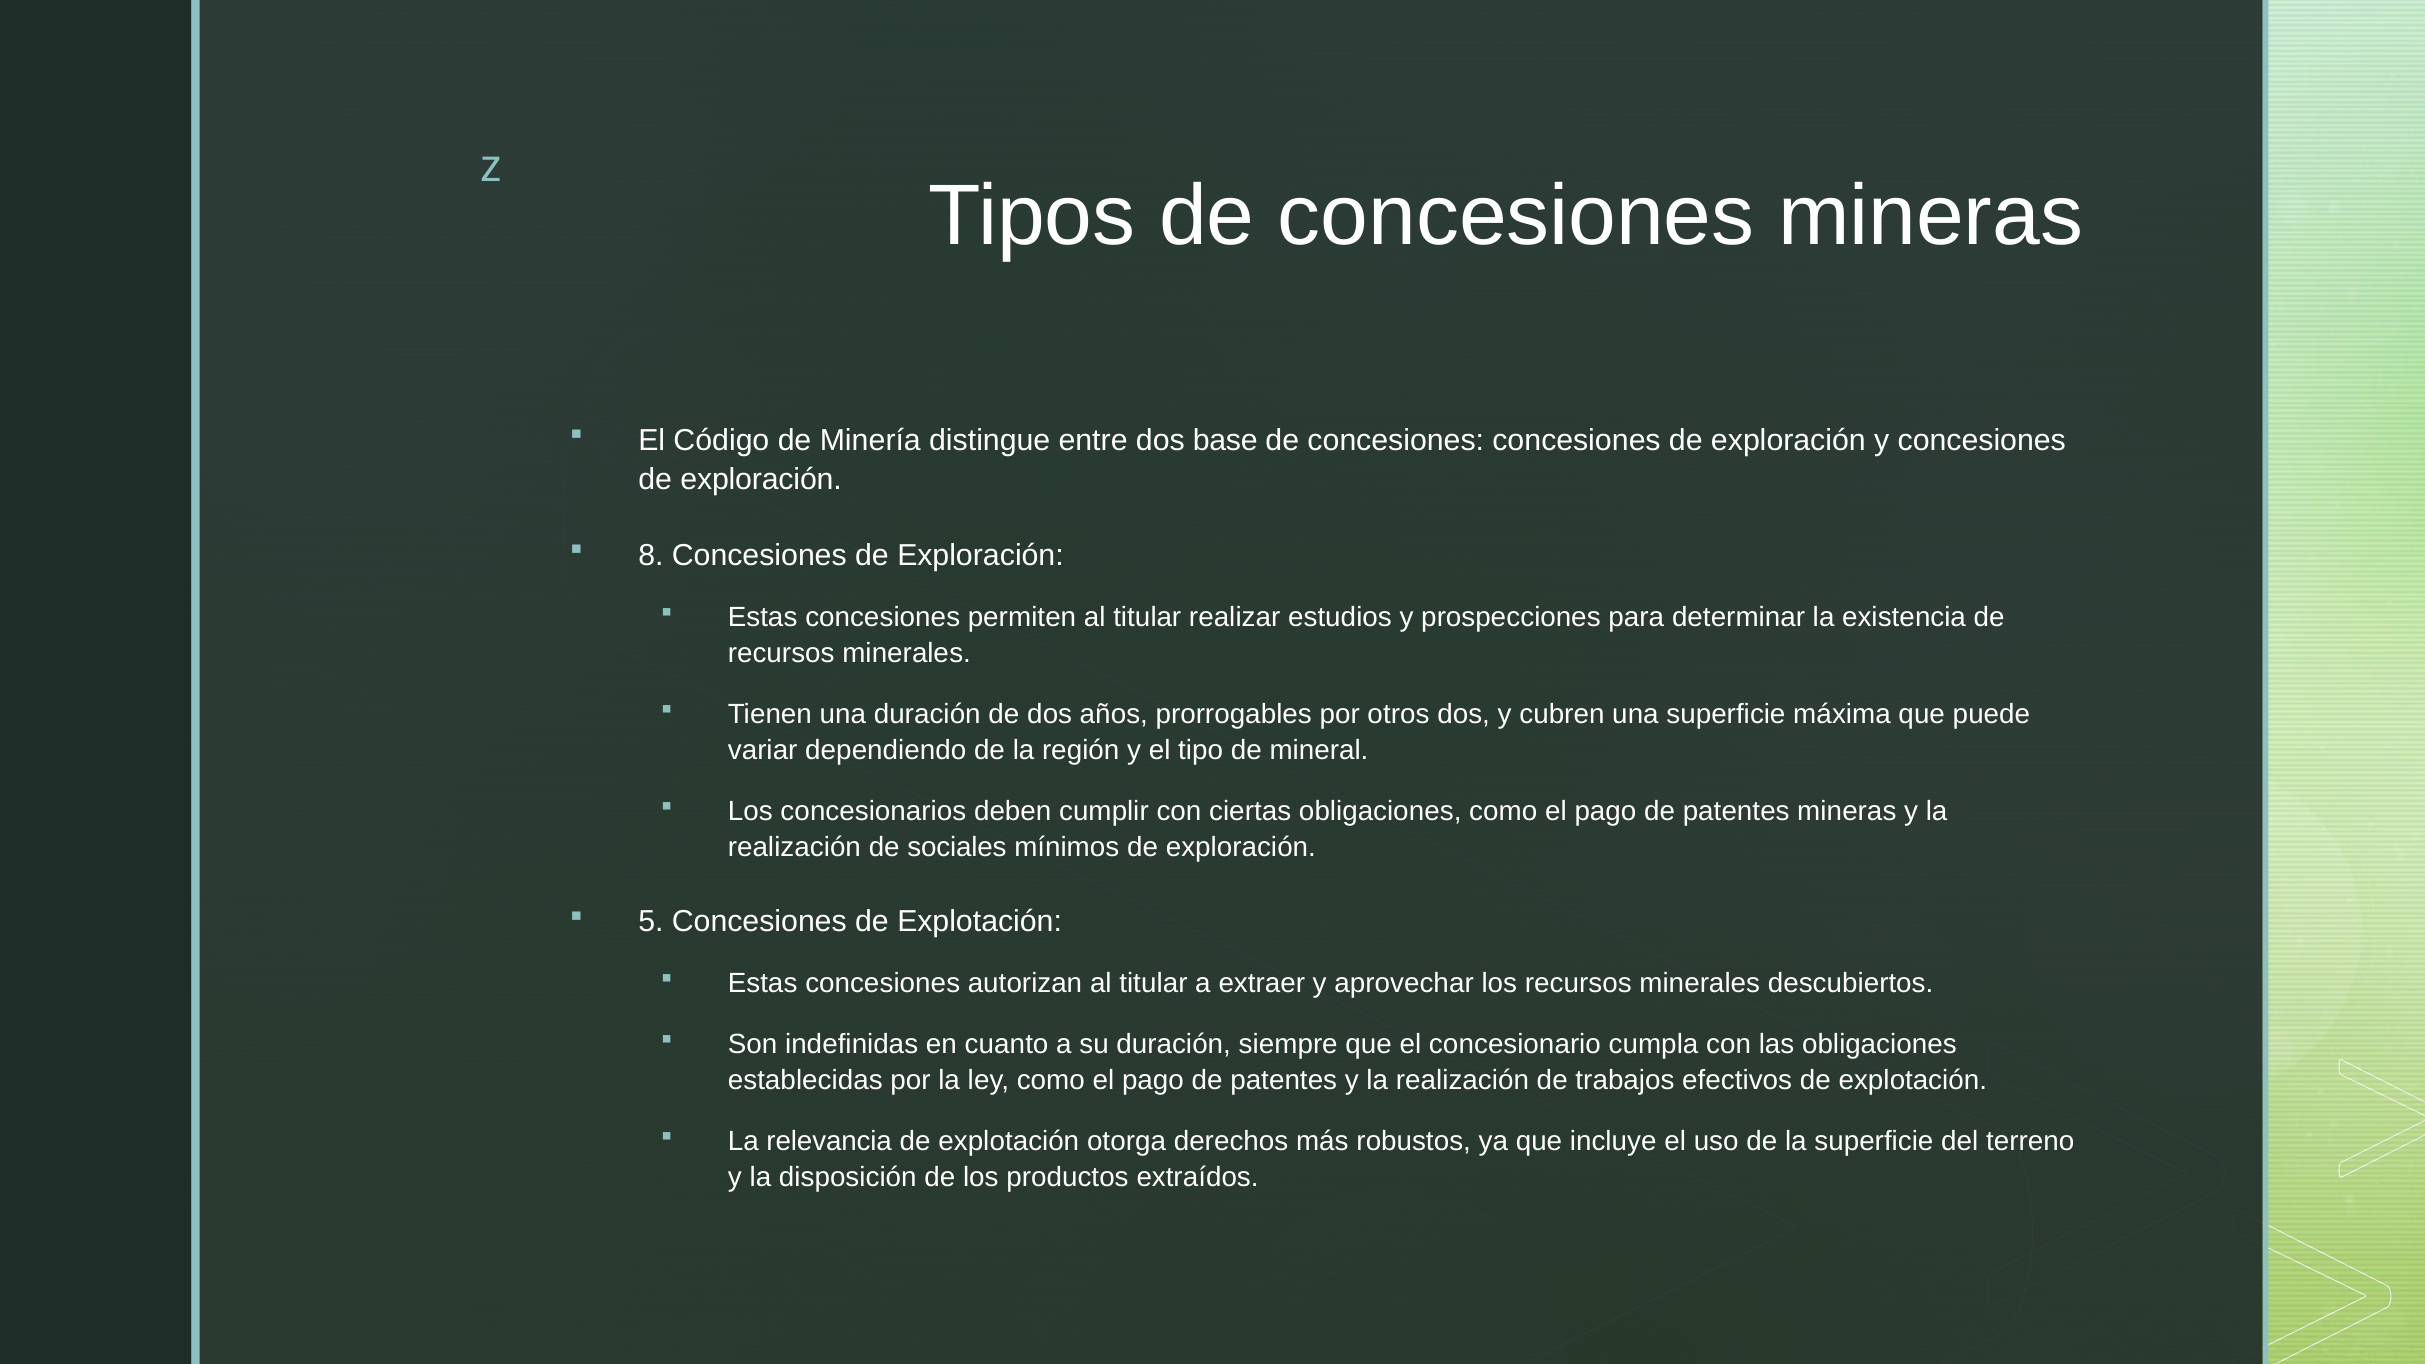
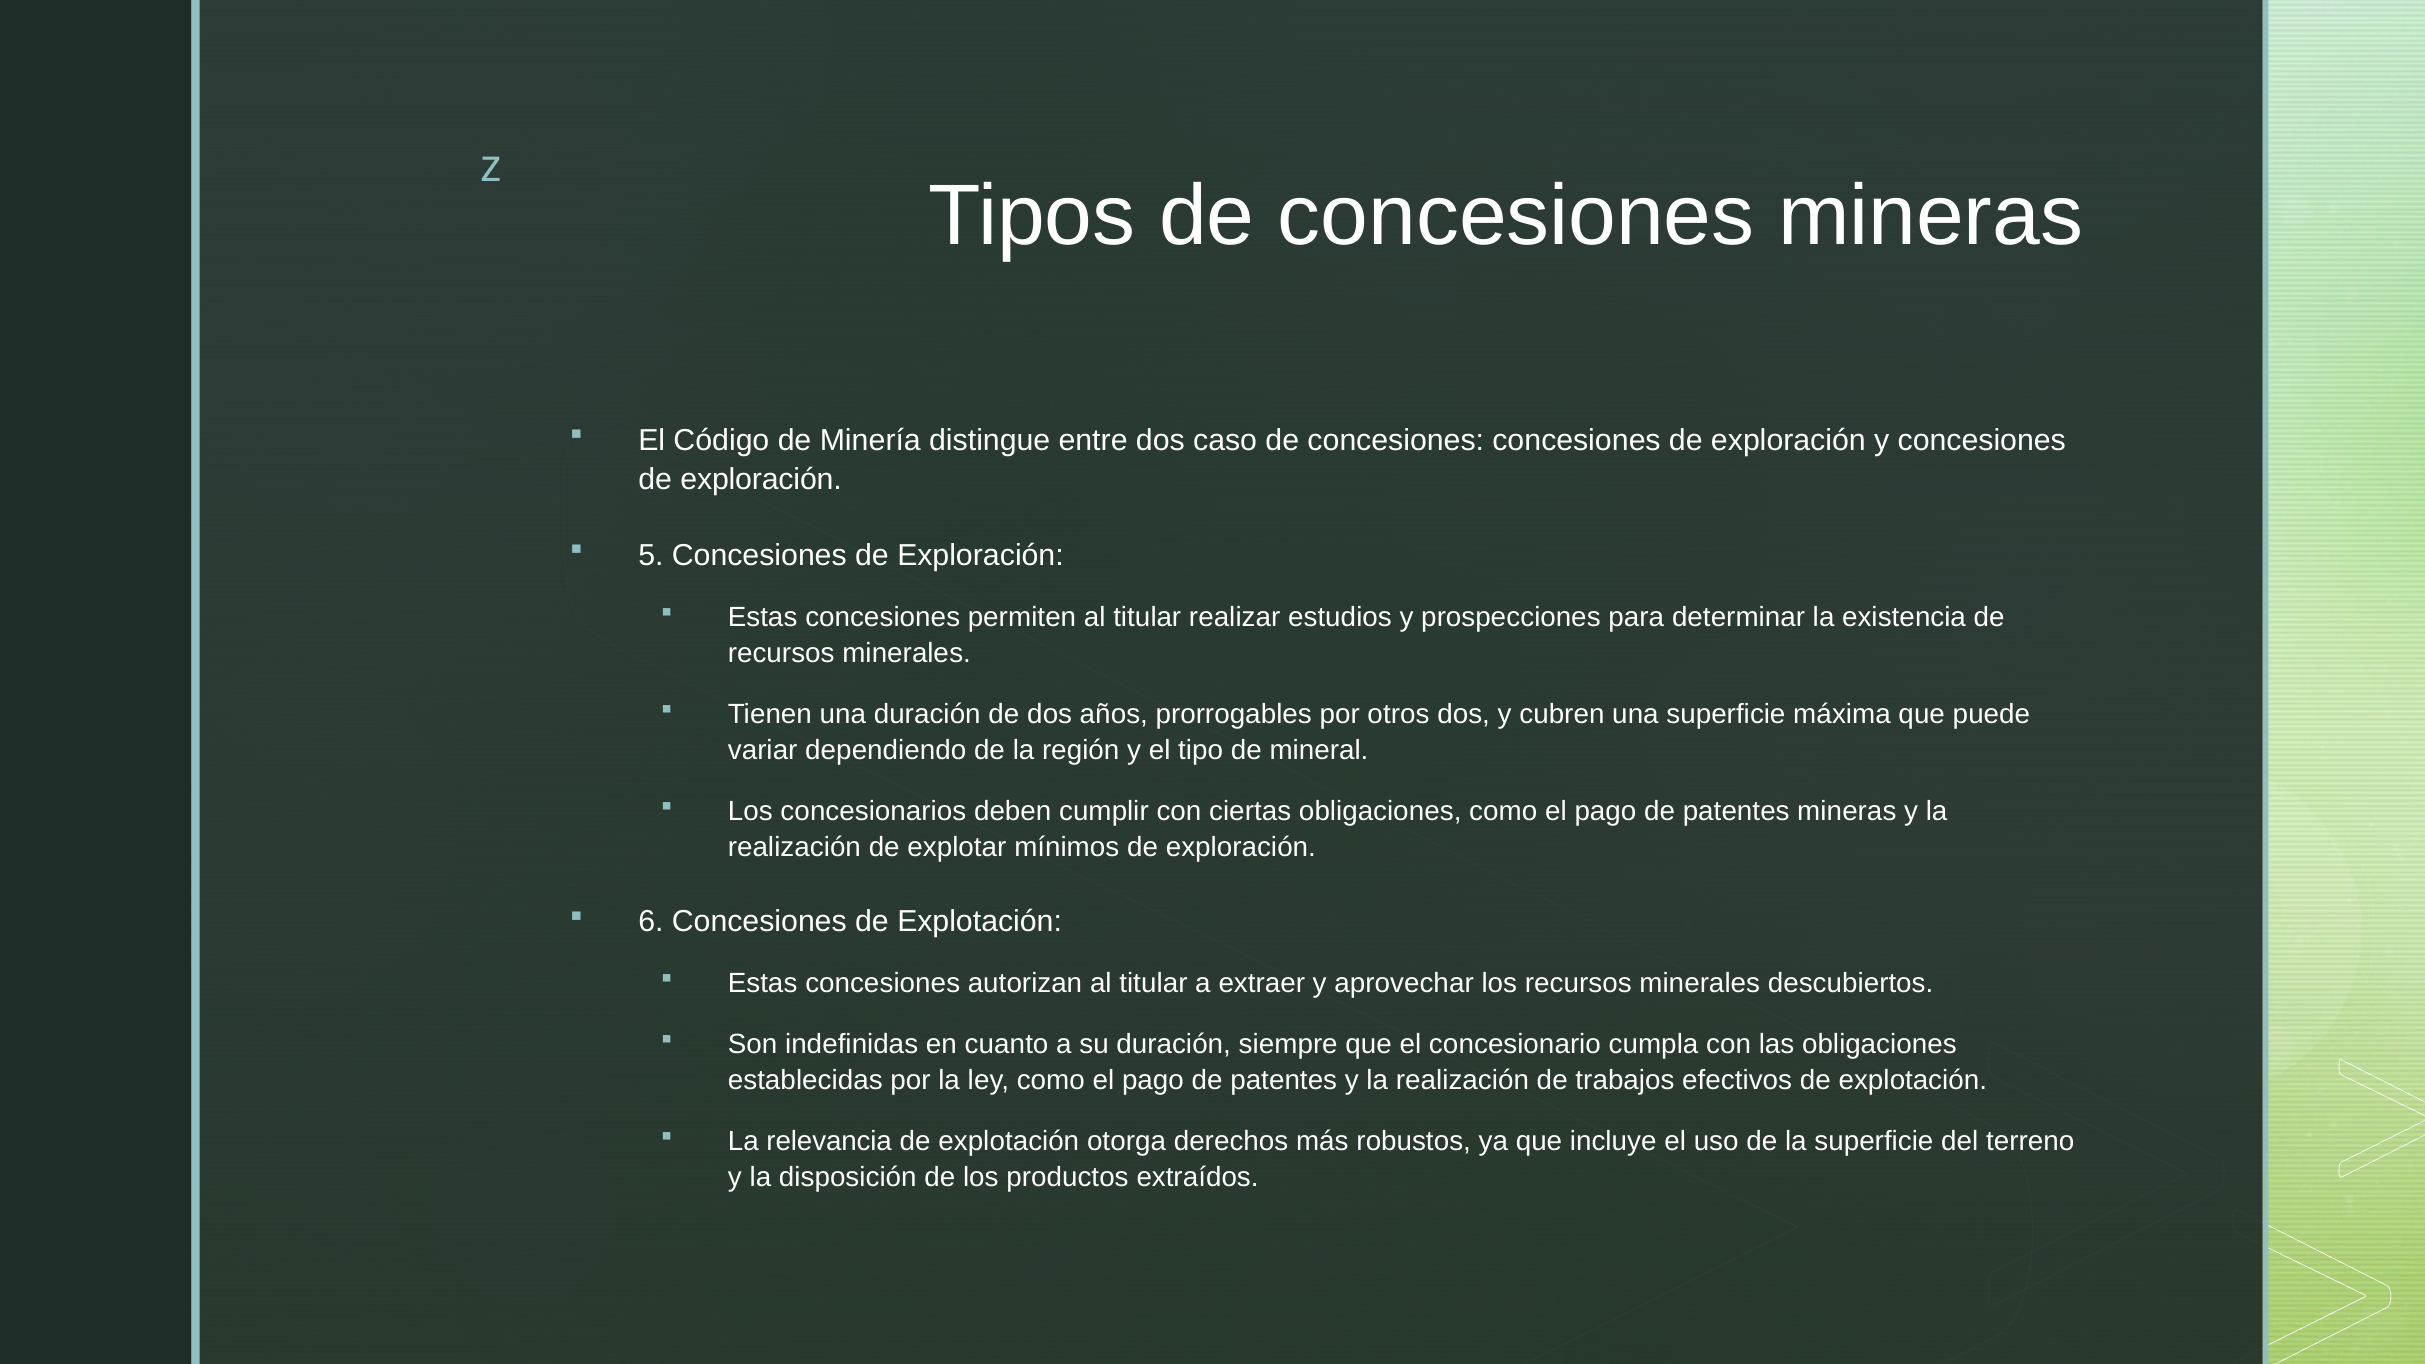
base: base -> caso (1225, 440)
8: 8 -> 5 (651, 555)
sociales: sociales -> explotar (957, 847)
5: 5 -> 6 (651, 921)
